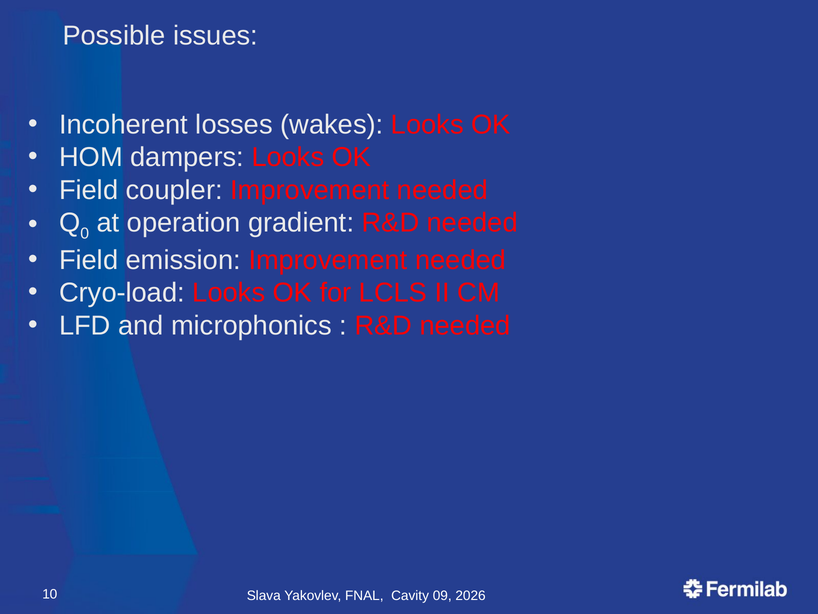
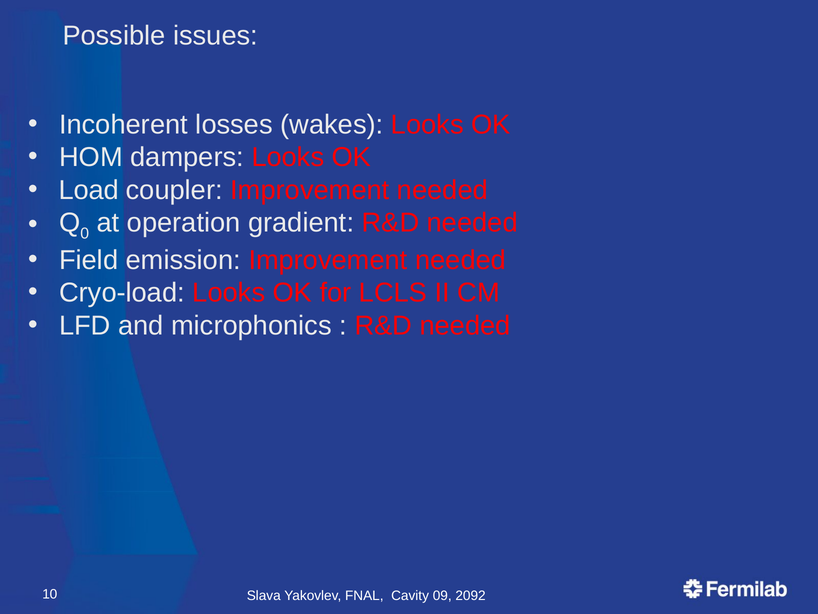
Field: Field -> Load (89, 190)
2026: 2026 -> 2092 (471, 595)
